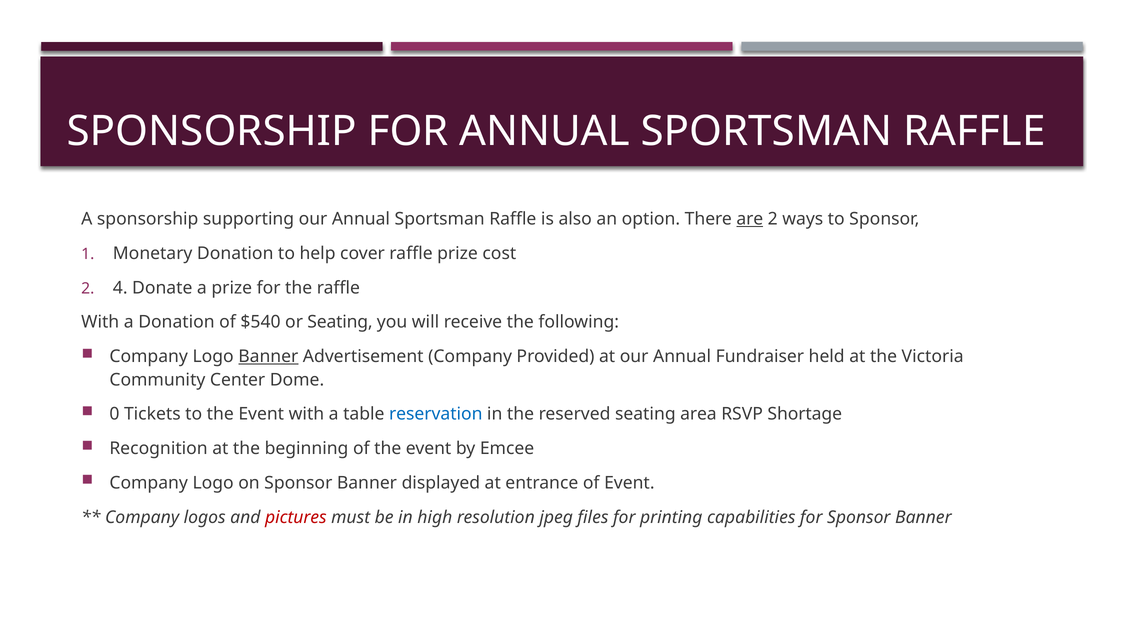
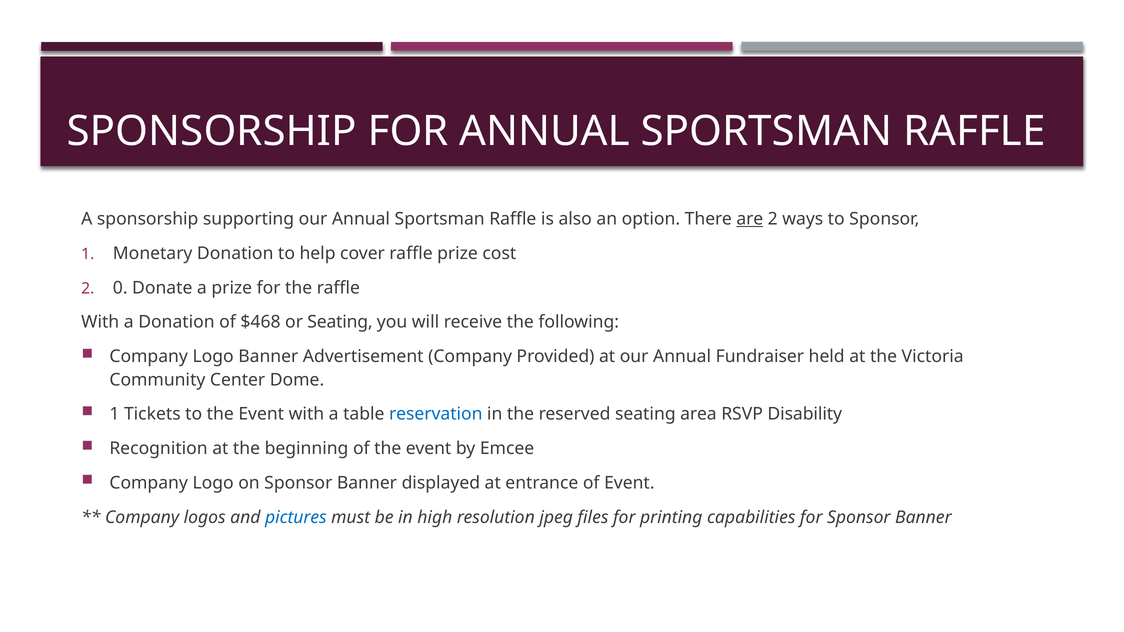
4: 4 -> 0 (120, 288)
$540: $540 -> $468 (261, 322)
Banner underline: present -> none (268, 357)
0: 0 -> 1 (114, 414)
Shortage: Shortage -> Disability (805, 414)
pictures colour: red -> blue (296, 518)
